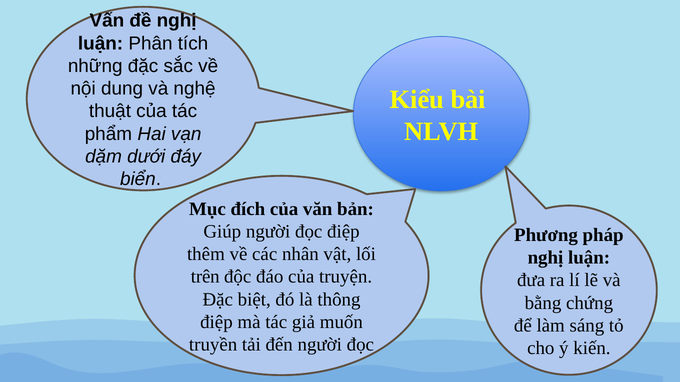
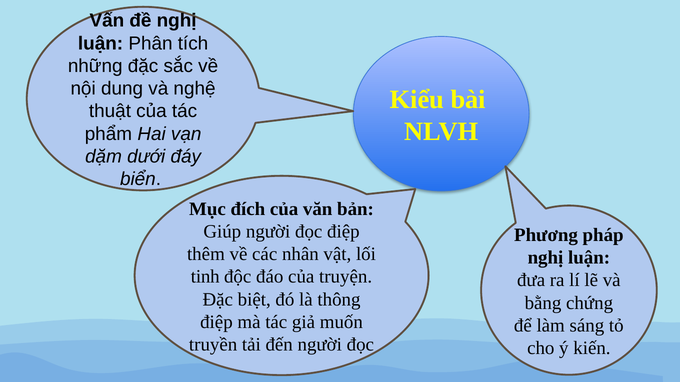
trên: trên -> tinh (205, 277)
